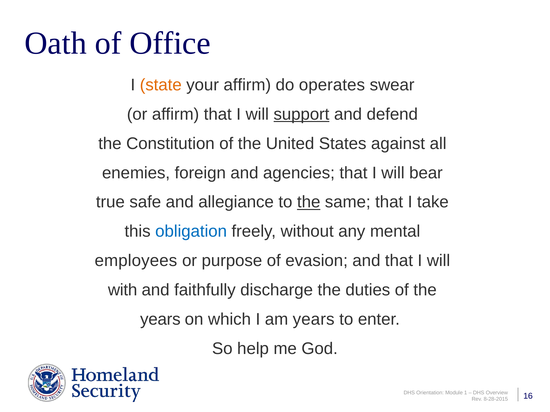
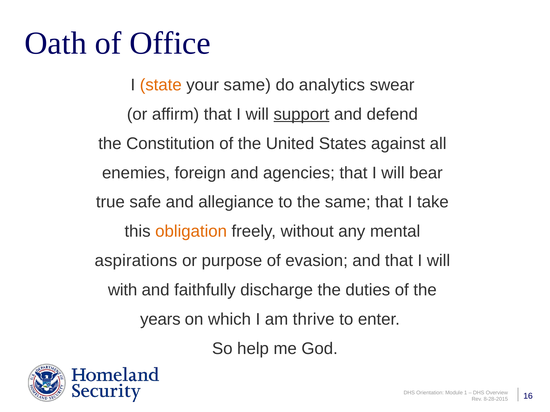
your affirm: affirm -> same (247, 85)
operates: operates -> analytics (332, 85)
the underline: present -> none (309, 202)
obligation colour: blue -> orange (191, 232)
employees: employees -> aspirations (136, 261)
am years: years -> thrive (314, 320)
